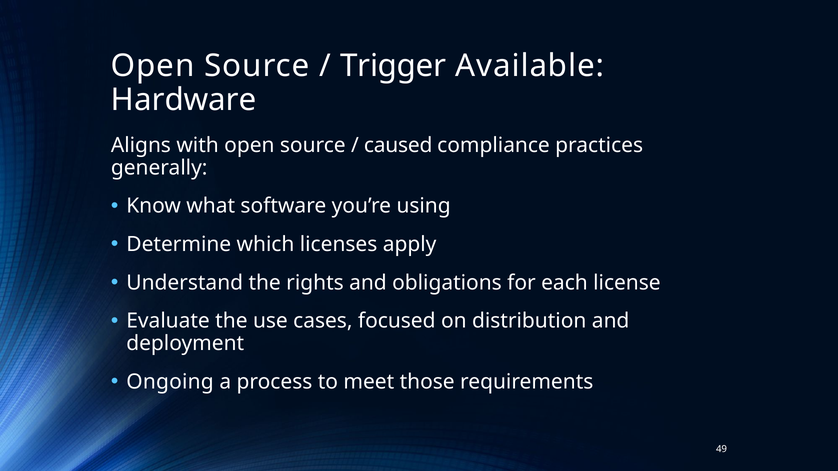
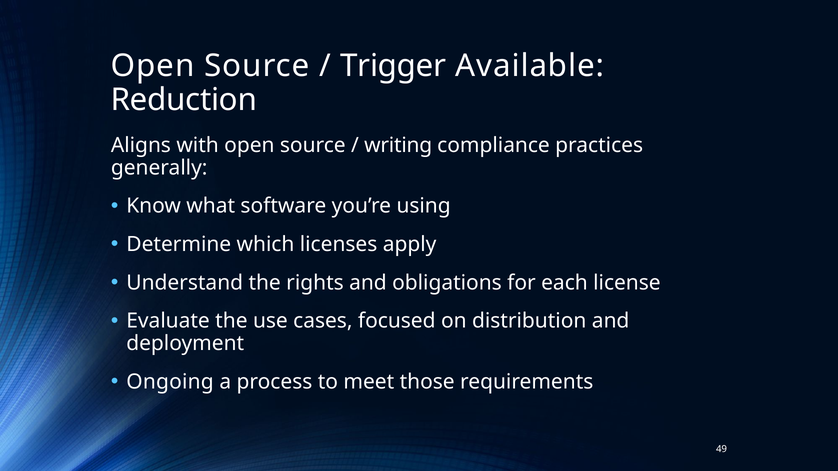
Hardware: Hardware -> Reduction (184, 100)
caused: caused -> writing (398, 145)
